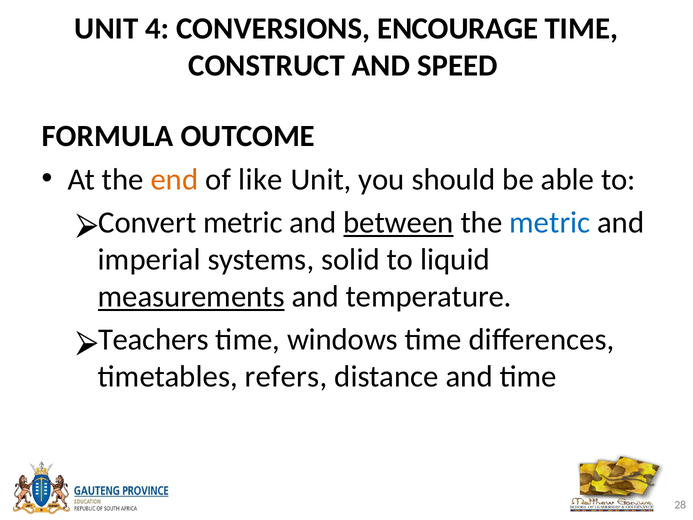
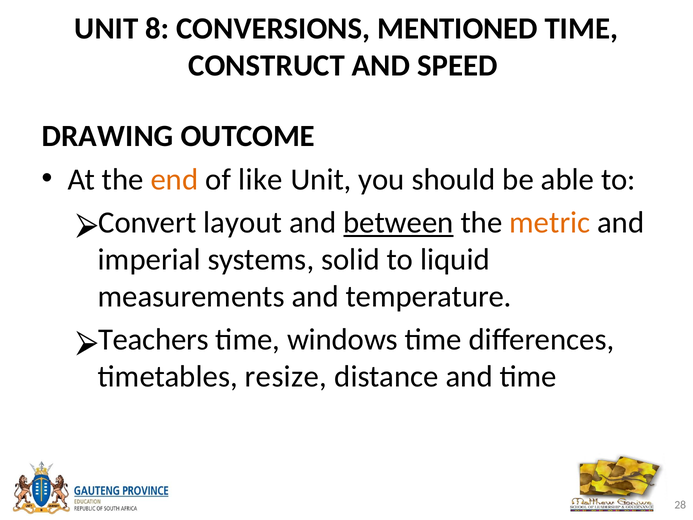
4: 4 -> 8 (157, 28)
ENCOURAGE: ENCOURAGE -> MENTIONED (458, 28)
FORMULA: FORMULA -> DRAWING (108, 136)
Convert metric: metric -> layout (243, 222)
metric colour: blue -> orange (550, 222)
measurements underline: present -> none (191, 296)
refers: refers -> resize (286, 377)
